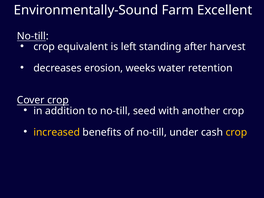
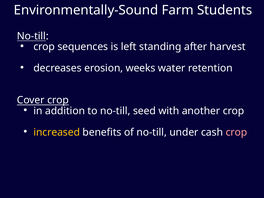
Excellent: Excellent -> Students (225, 10)
equivalent: equivalent -> sequences (83, 47)
crop colour: yellow -> pink (236, 132)
